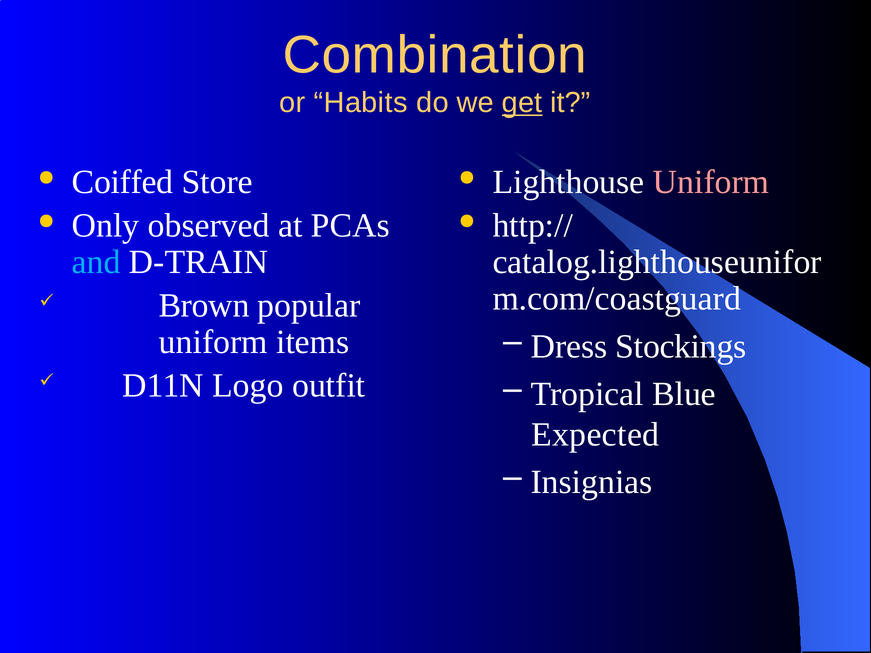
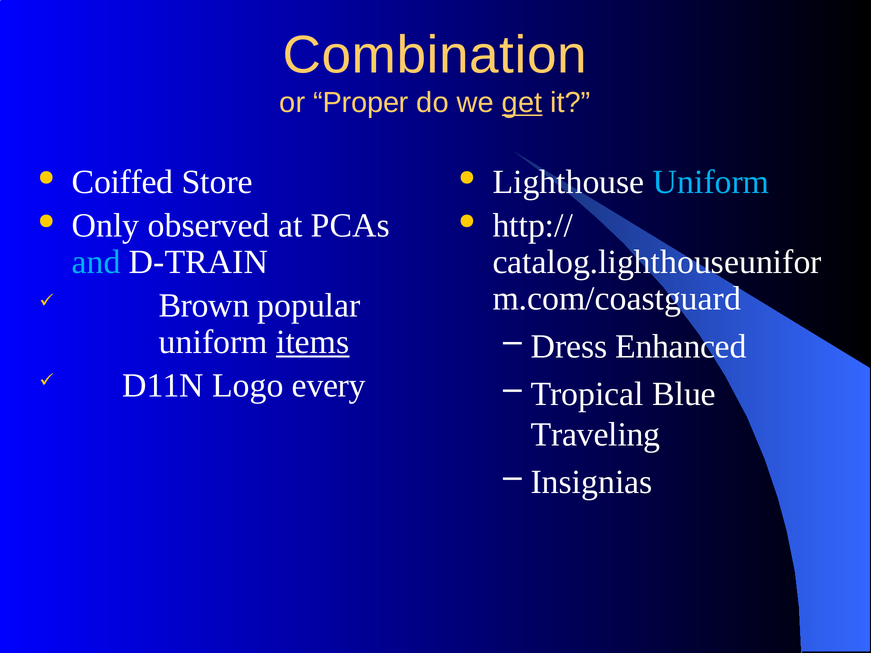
Habits: Habits -> Proper (361, 103)
Uniform colour: pink -> light blue (711, 182)
items underline: none -> present (313, 342)
Stockings: Stockings -> Enhanced (681, 347)
outfit: outfit -> every (329, 386)
Expected: Expected -> Traveling (595, 435)
